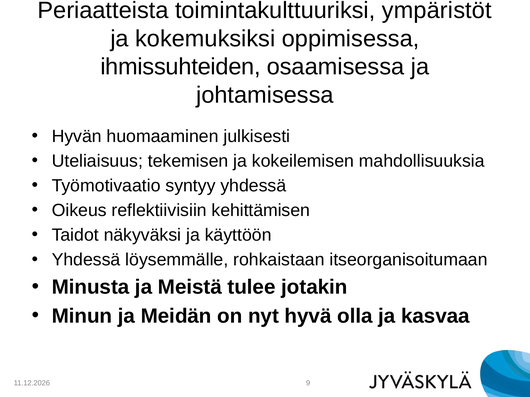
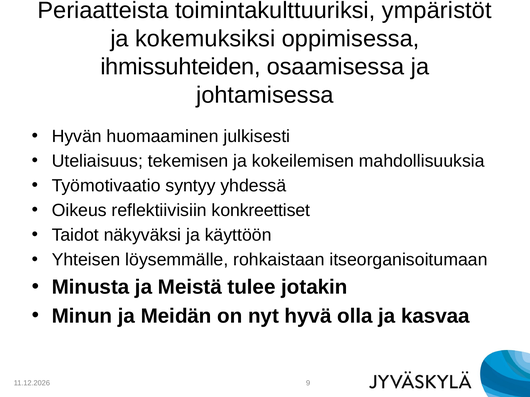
kehittämisen: kehittämisen -> konkreettiset (261, 211)
Yhdessä: Yhdessä -> Yhteisen (86, 260)
